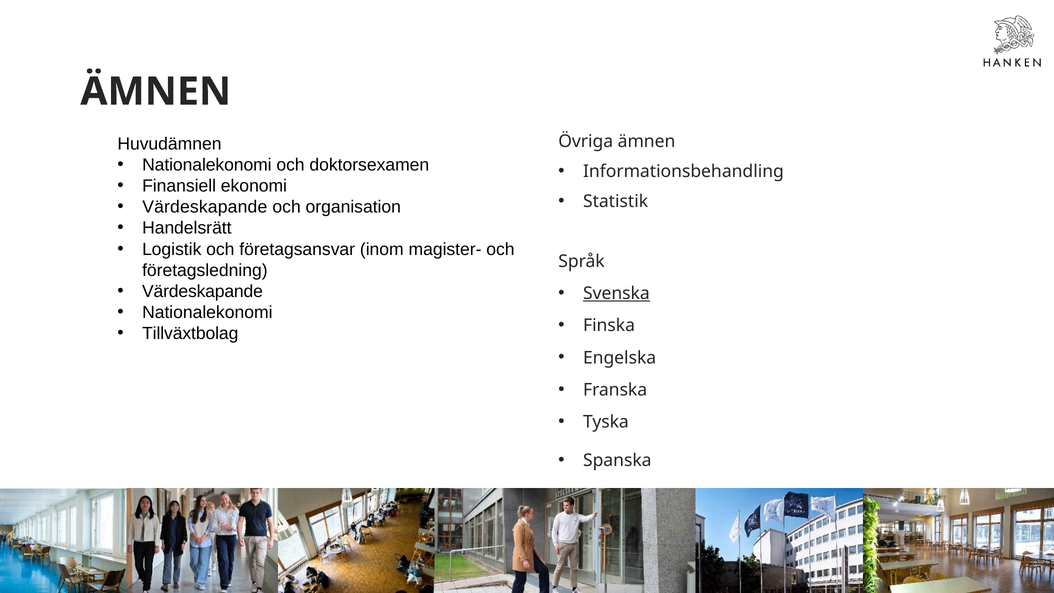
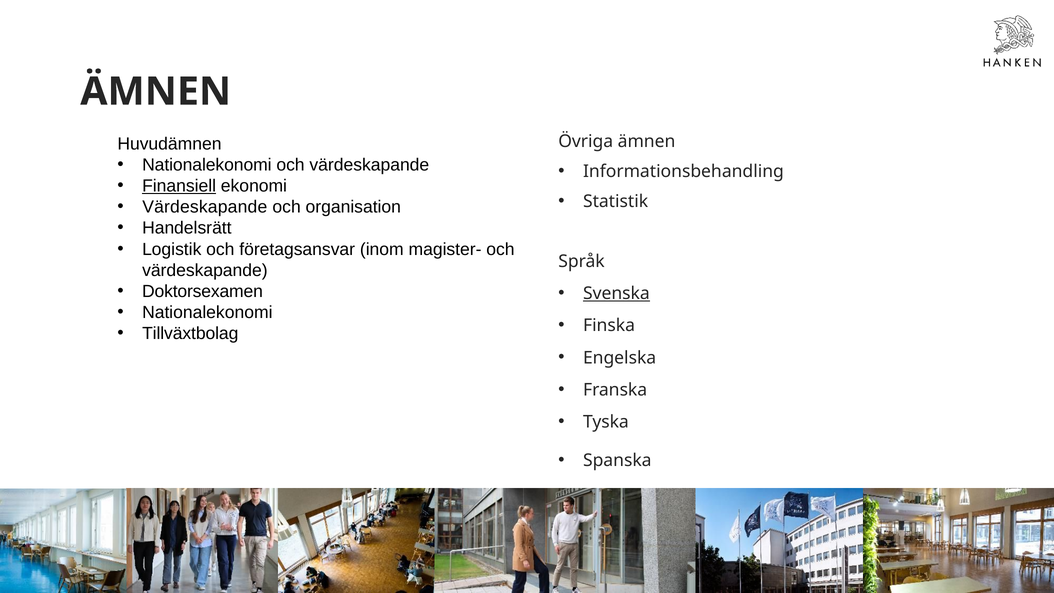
doktorsexamen: doktorsexamen -> värdeskapande (369, 165)
Finansiell underline: none -> present (179, 186)
företagsledning: företagsledning -> värdeskapande (205, 270)
Värdeskapande: Värdeskapande -> Doktorsexamen (203, 291)
